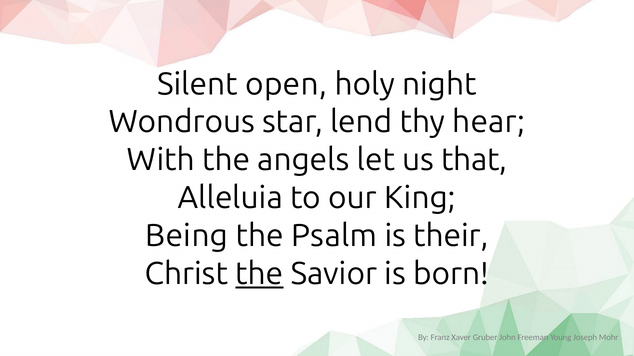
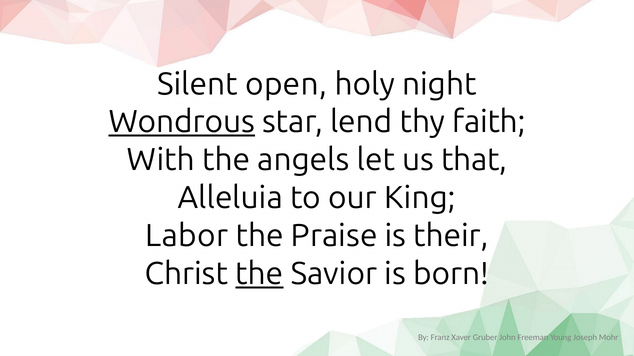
Wondrous underline: none -> present (182, 122)
hear: hear -> faith (489, 122)
Being: Being -> Labor (187, 236)
Psalm: Psalm -> Praise (334, 236)
